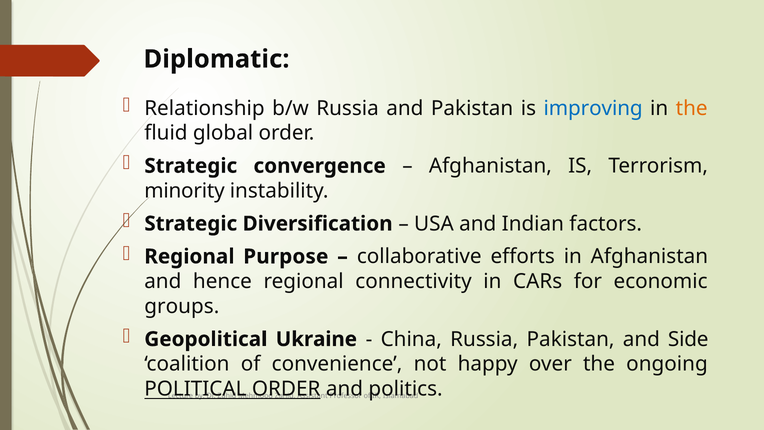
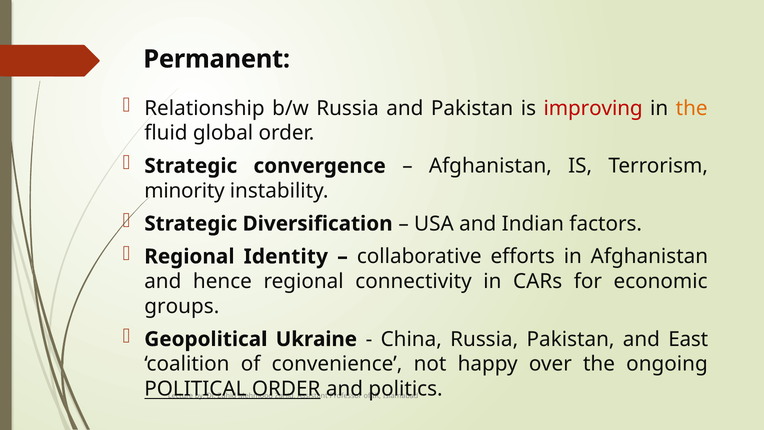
Diplomatic: Diplomatic -> Permanent (217, 59)
improving colour: blue -> red (593, 108)
Purpose: Purpose -> Identity (286, 256)
Side: Side -> East (688, 339)
